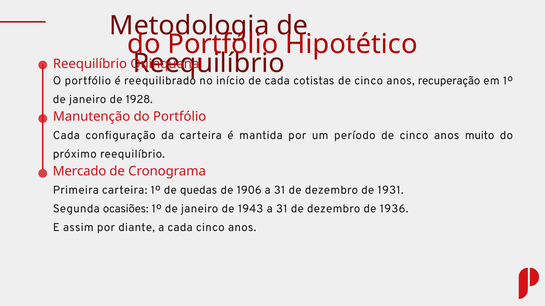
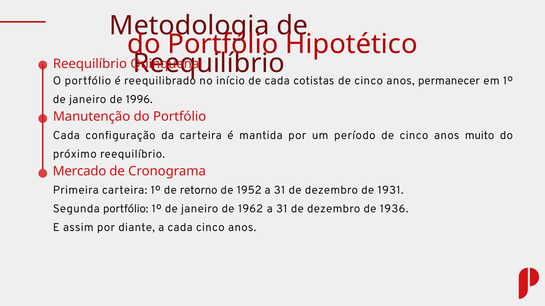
recuperação: recuperação -> permanecer (449, 81)
1928: 1928 -> 1996 (139, 100)
quedas: quedas -> retorno (199, 191)
1906: 1906 -> 1952 (249, 191)
Segunda ocasiões: ocasiões -> portfólio (126, 209)
1943: 1943 -> 1962 (251, 209)
